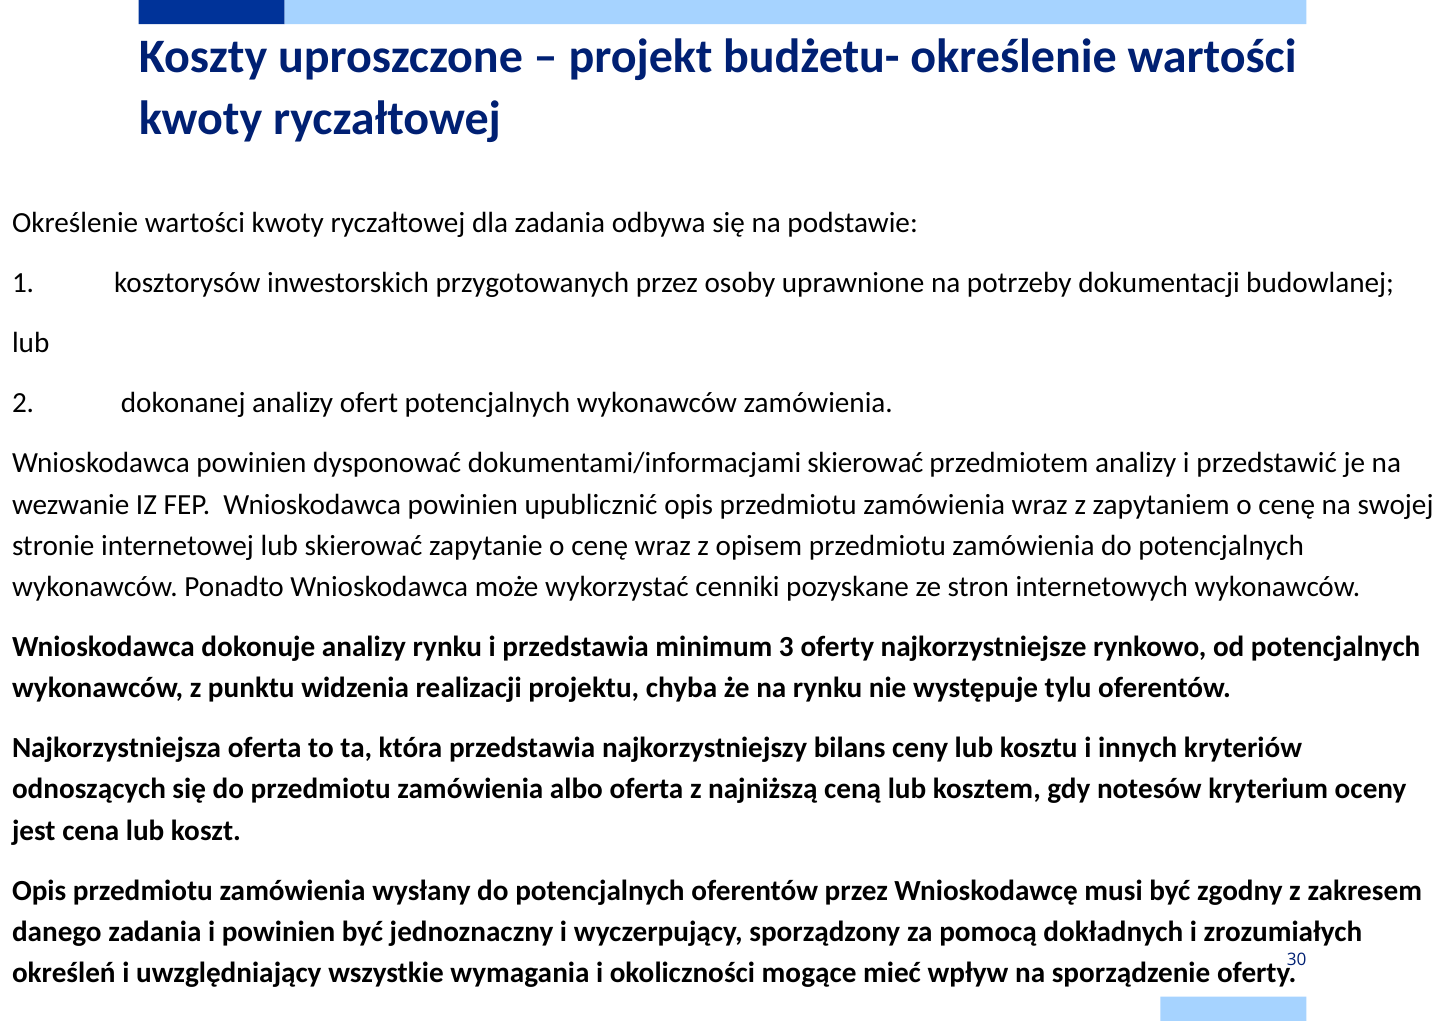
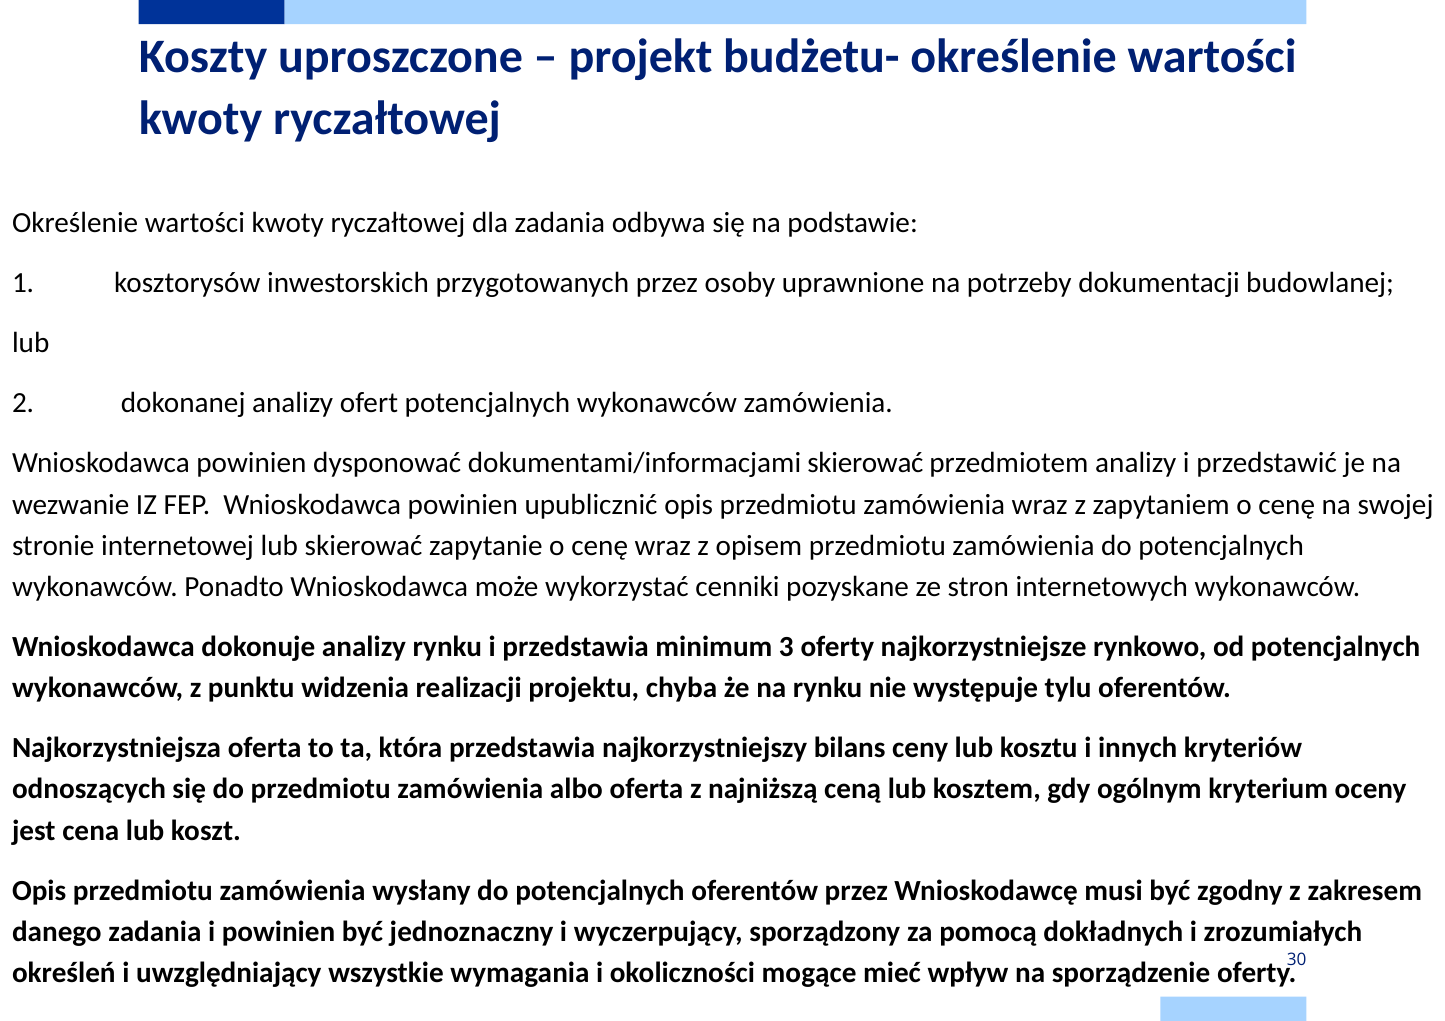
notesów: notesów -> ogólnym (1149, 790)
